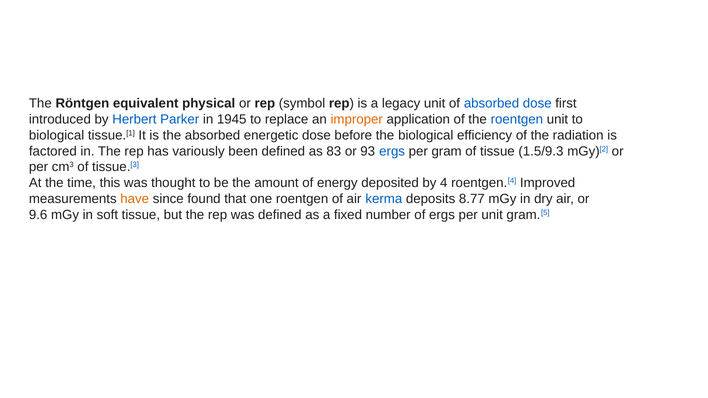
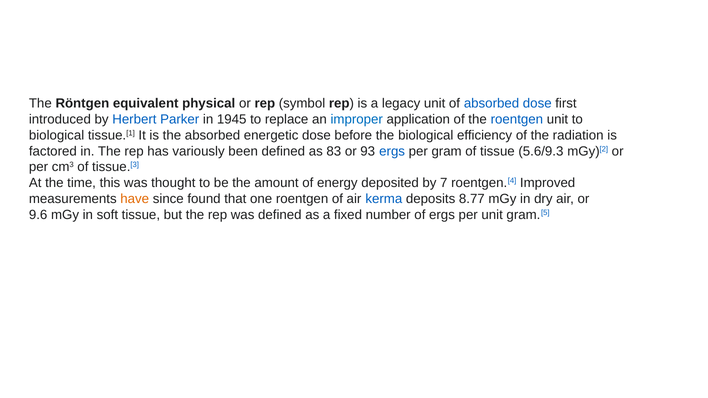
improper colour: orange -> blue (357, 119)
1.5/9.3: 1.5/9.3 -> 5.6/9.3 (541, 151)
4: 4 -> 7 (444, 183)
